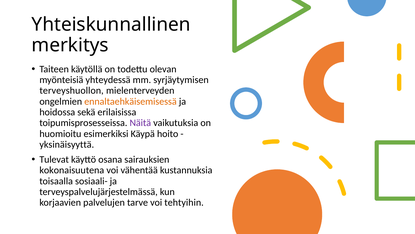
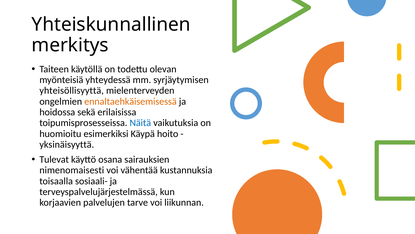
terveyshuollon: terveyshuollon -> yhteisöllisyyttä (72, 90)
Näitä colour: purple -> blue (140, 123)
kokonaisuutena: kokonaisuutena -> nimenomaisesti (72, 170)
tehtyihin: tehtyihin -> liikunnan (184, 202)
